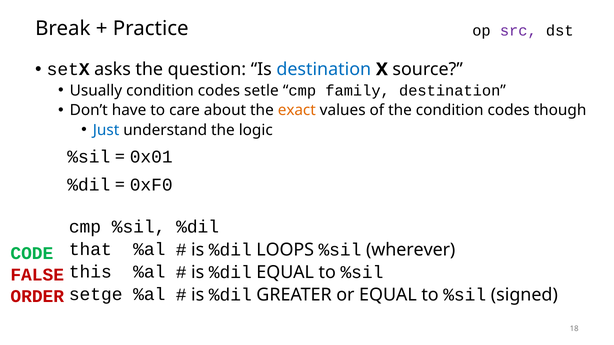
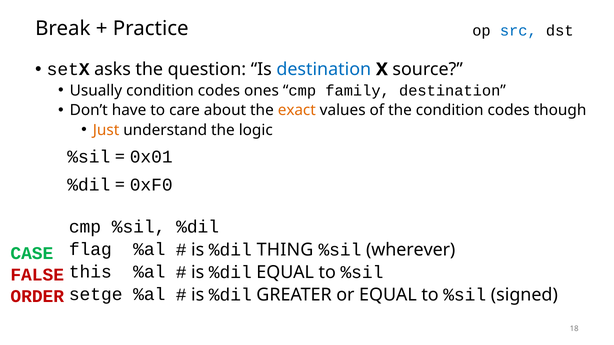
src colour: purple -> blue (518, 31)
setle: setle -> ones (261, 91)
Just colour: blue -> orange (106, 130)
that: that -> flag (90, 250)
LOOPS: LOOPS -> THING (285, 250)
CODE: CODE -> CASE (32, 253)
